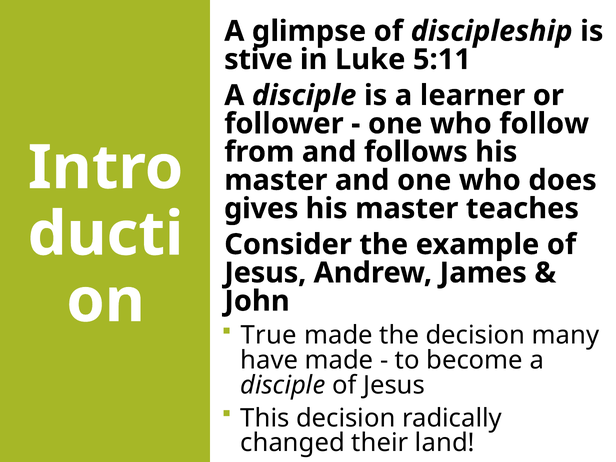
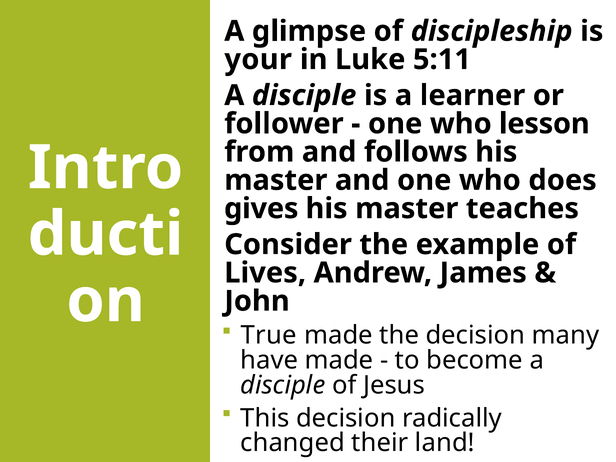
stive: stive -> your (258, 59)
follow: follow -> lesson (544, 124)
Jesus: Jesus -> Lives (265, 273)
